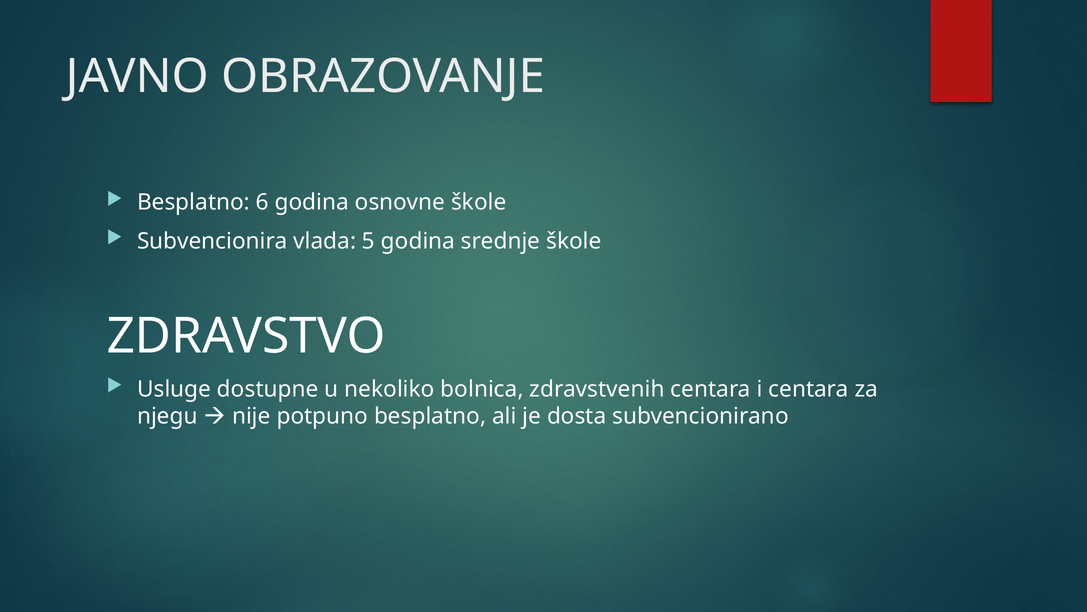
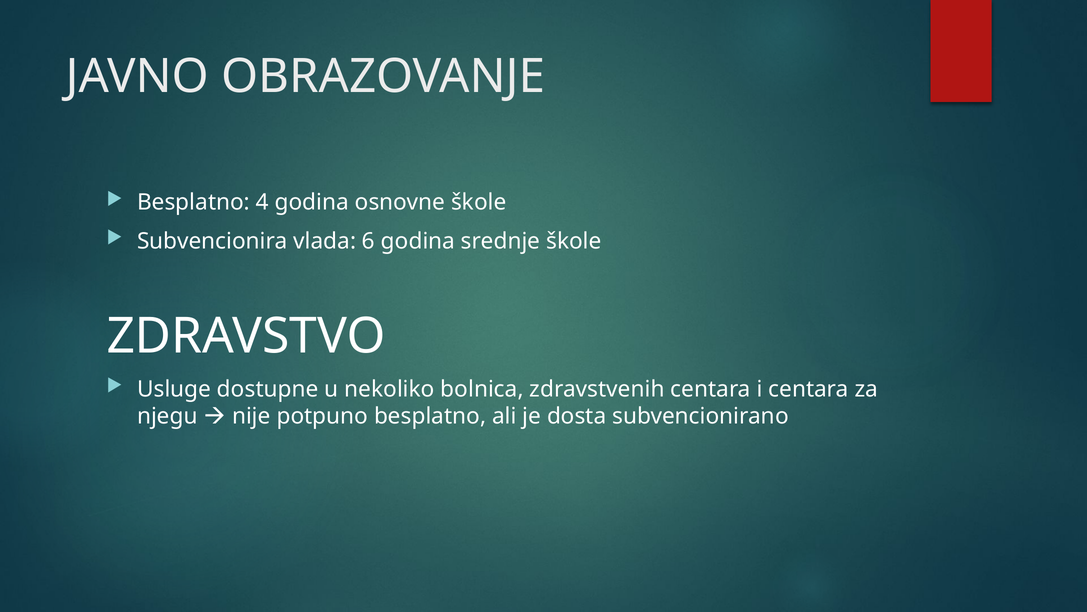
6: 6 -> 4 (262, 202)
5: 5 -> 6 (368, 241)
